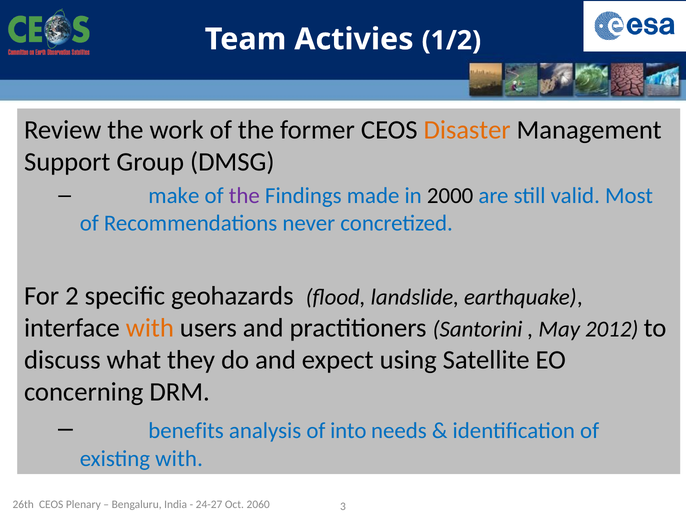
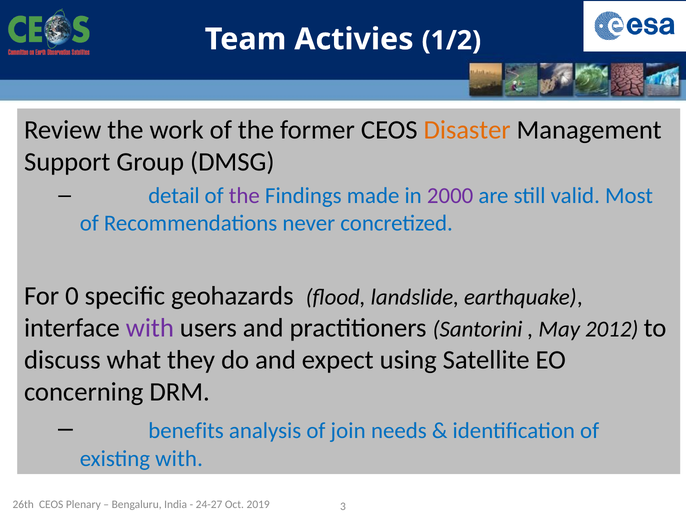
make: make -> detail (174, 196)
2000 colour: black -> purple (450, 196)
2: 2 -> 0 (72, 296)
with colour: orange -> purple (150, 328)
into: into -> join (348, 431)
2060: 2060 -> 2019 (258, 505)
